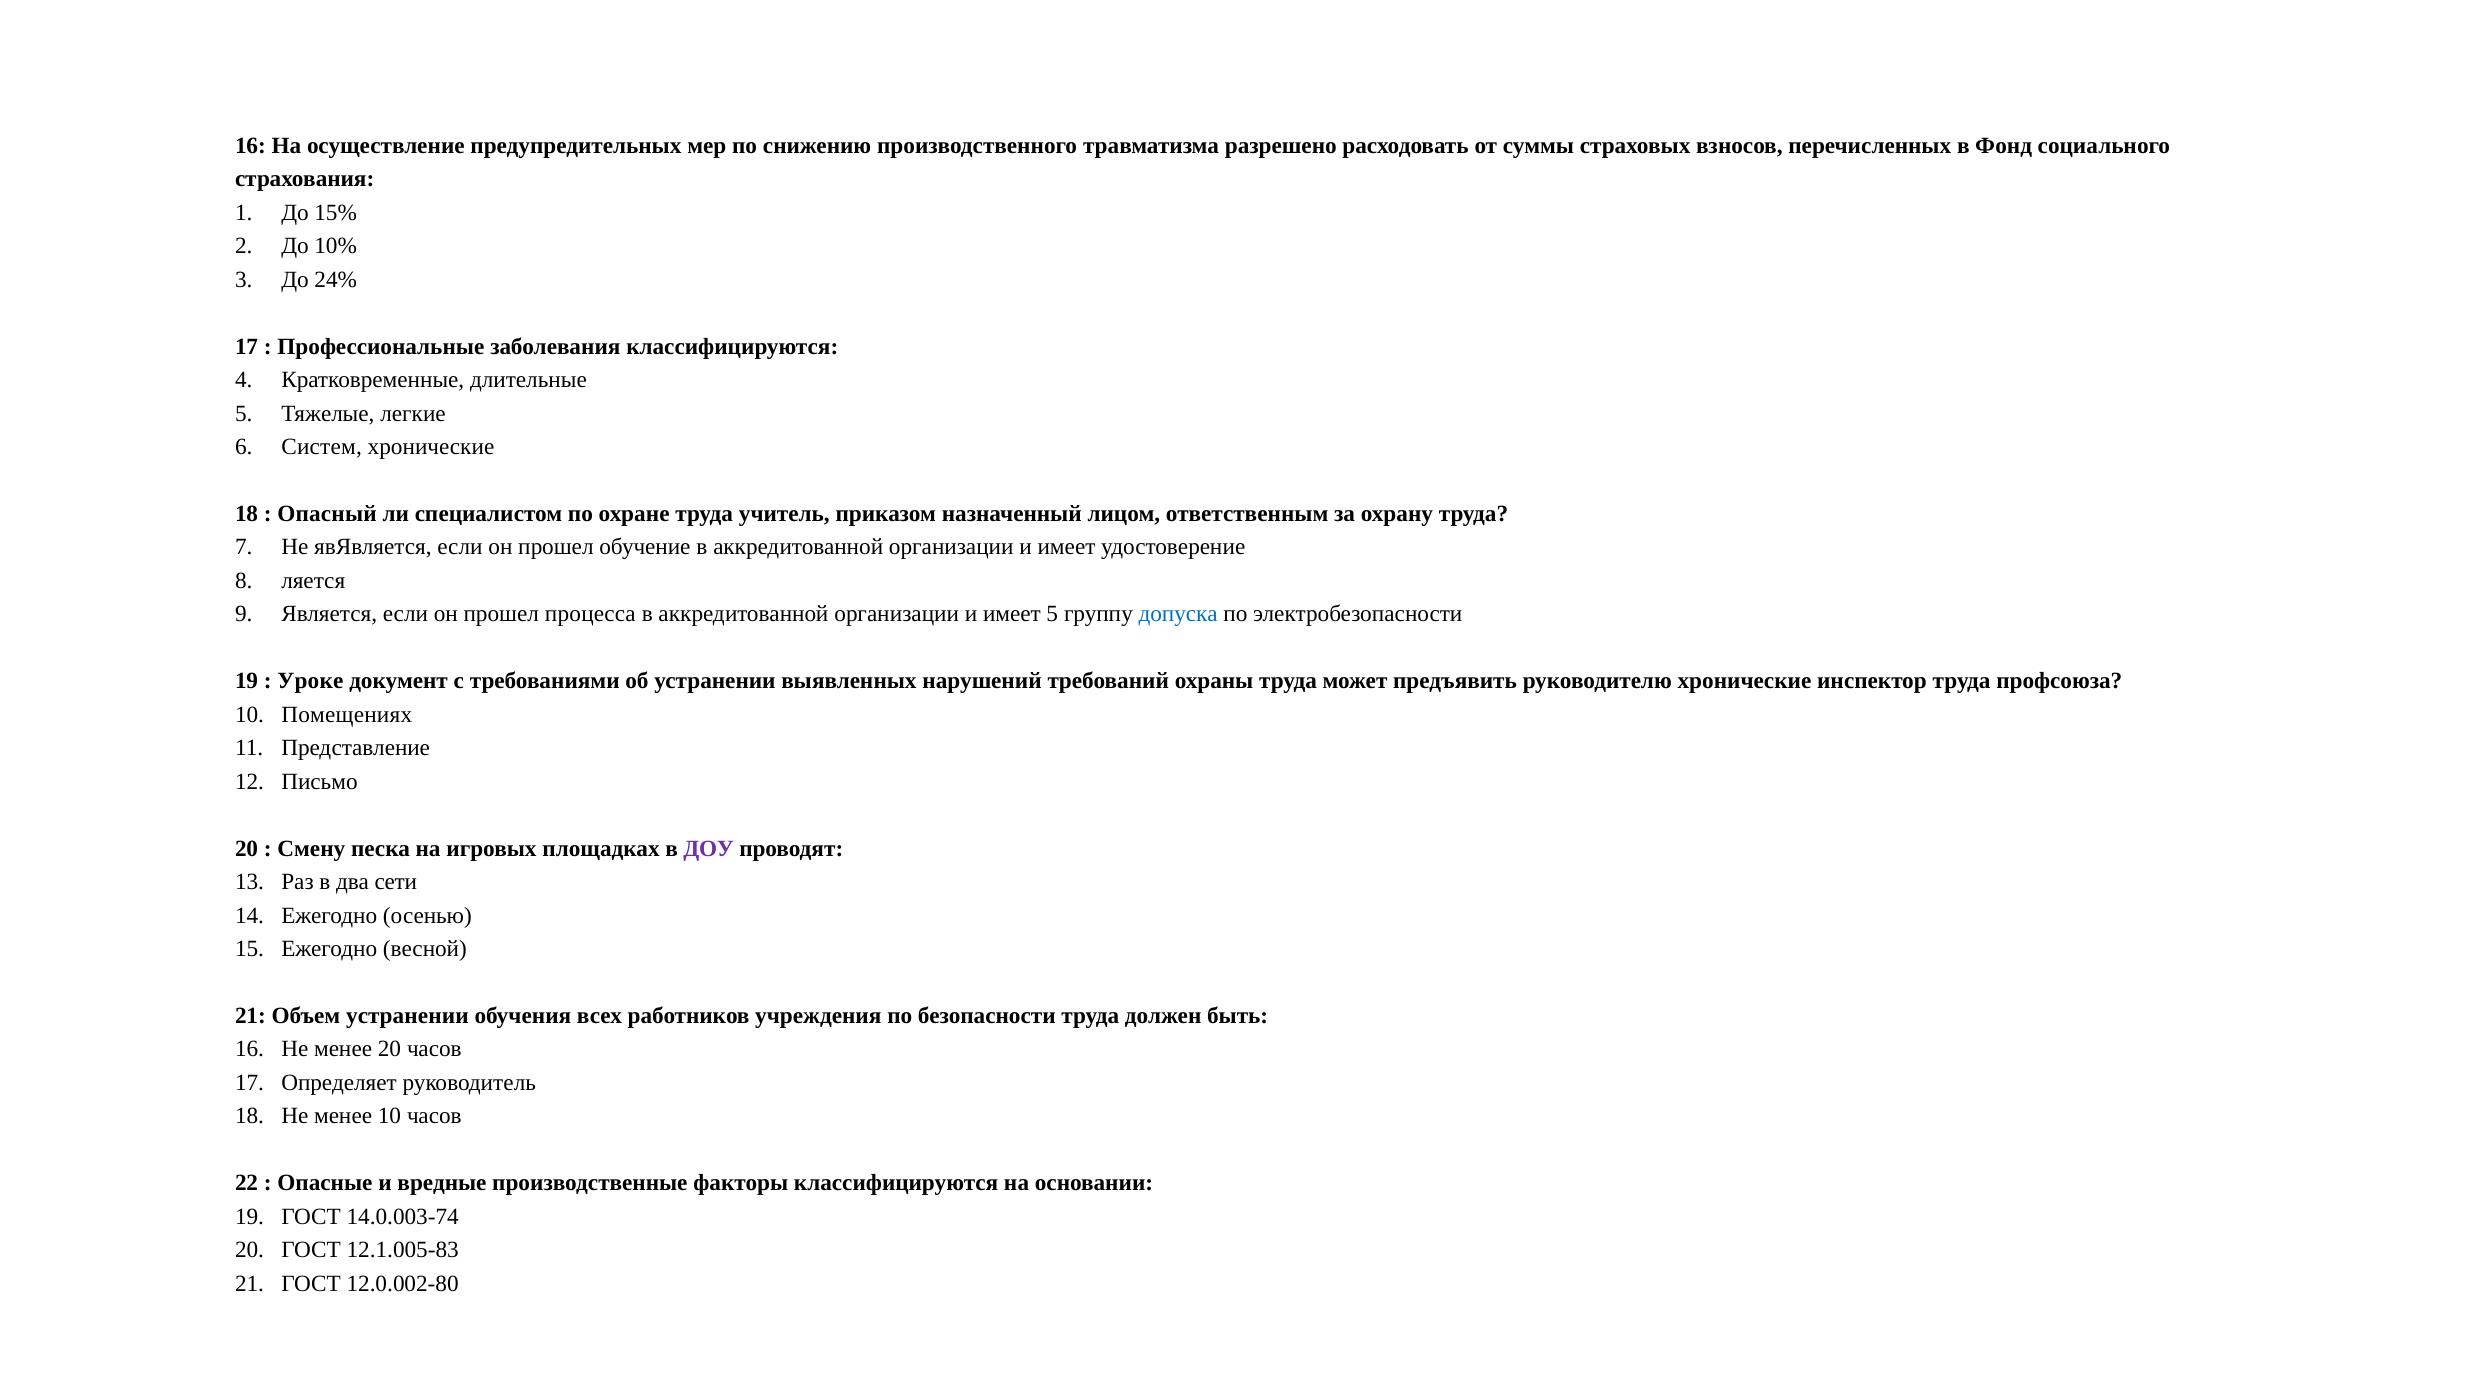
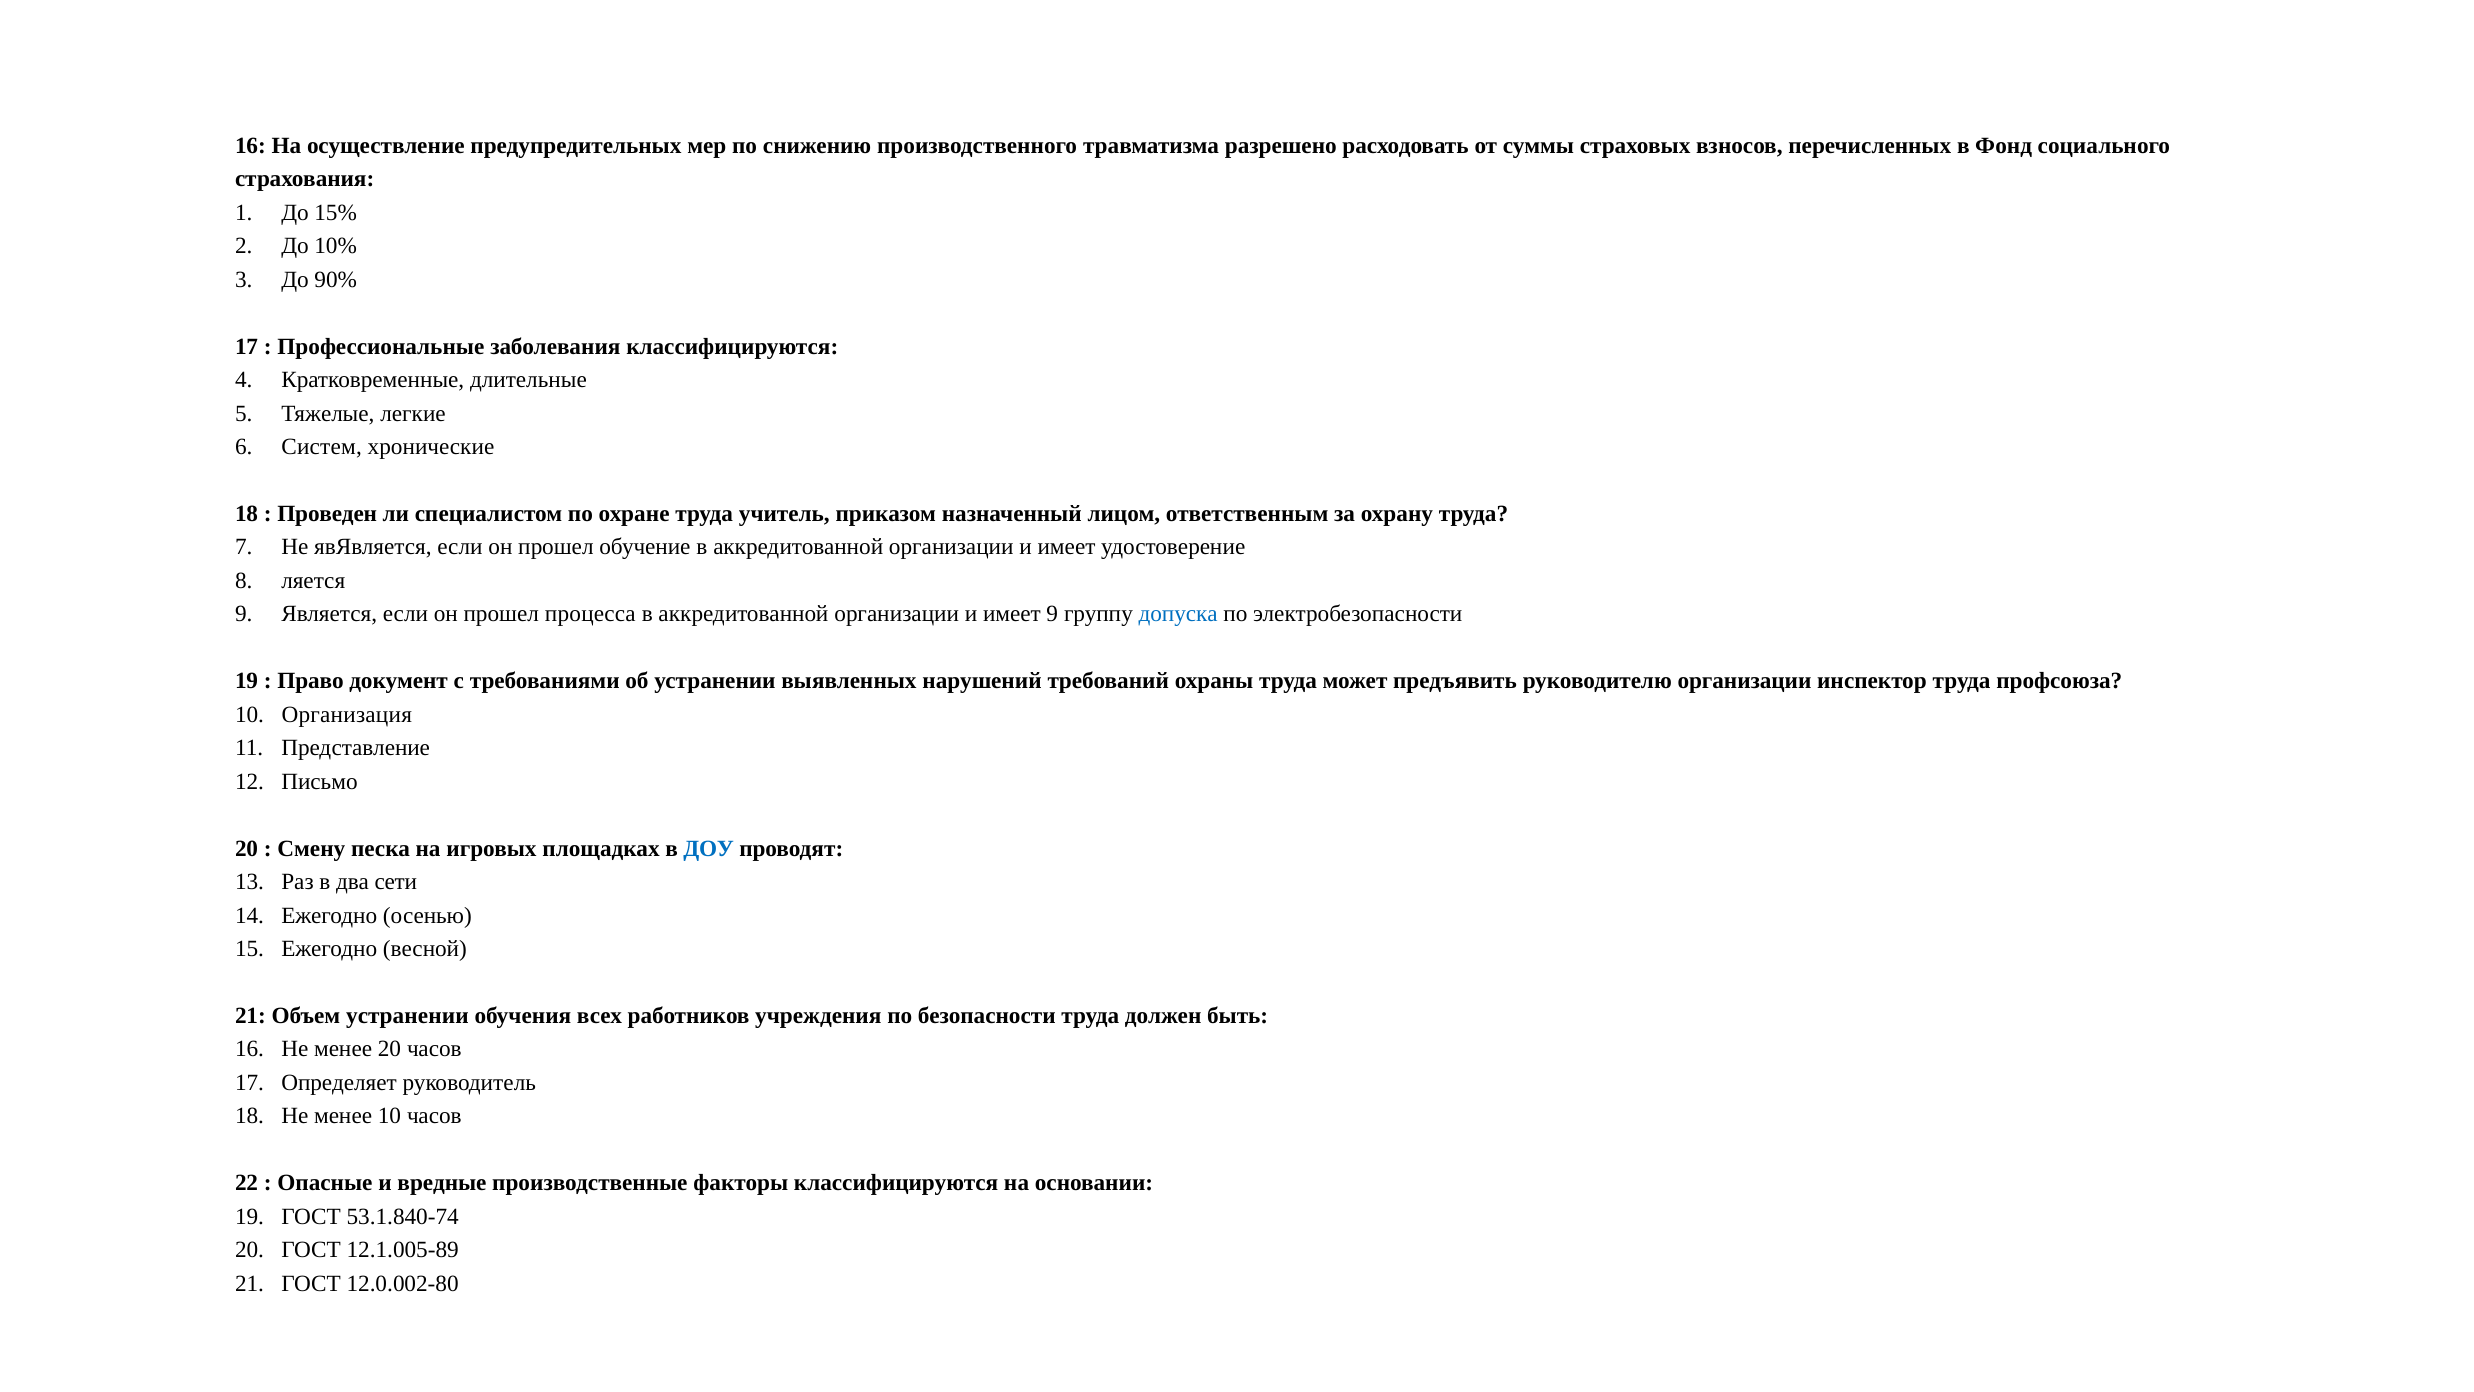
24%: 24% -> 90% (336, 279)
Опасный: Опасный -> Проведен (327, 514)
имеет 5: 5 -> 9 (1052, 614)
Уроке: Уроке -> Право (311, 681)
руководителю хронические: хронические -> организации (1744, 681)
Помещениях: Помещениях -> Организация (347, 714)
ДОУ colour: purple -> blue (709, 848)
14.0.003-74: 14.0.003-74 -> 53.1.840-74 (403, 1216)
12.1.005-83: 12.1.005-83 -> 12.1.005-89 (403, 1250)
